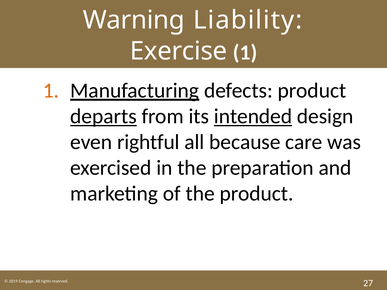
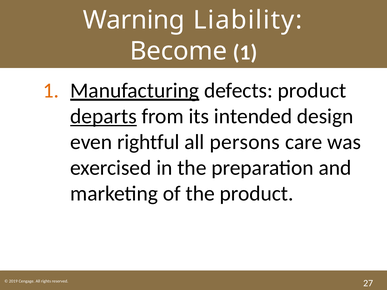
Exercise: Exercise -> Become (178, 51)
intended underline: present -> none (253, 116)
because: because -> persons (245, 142)
